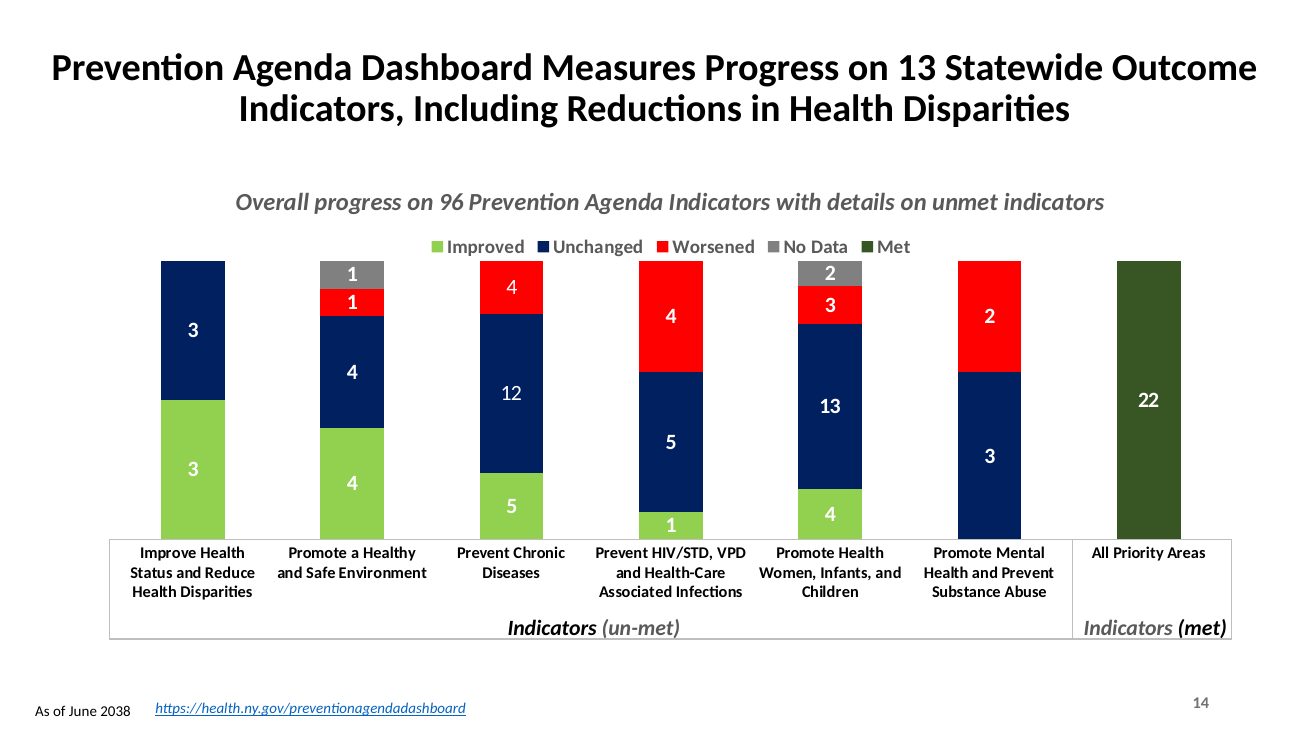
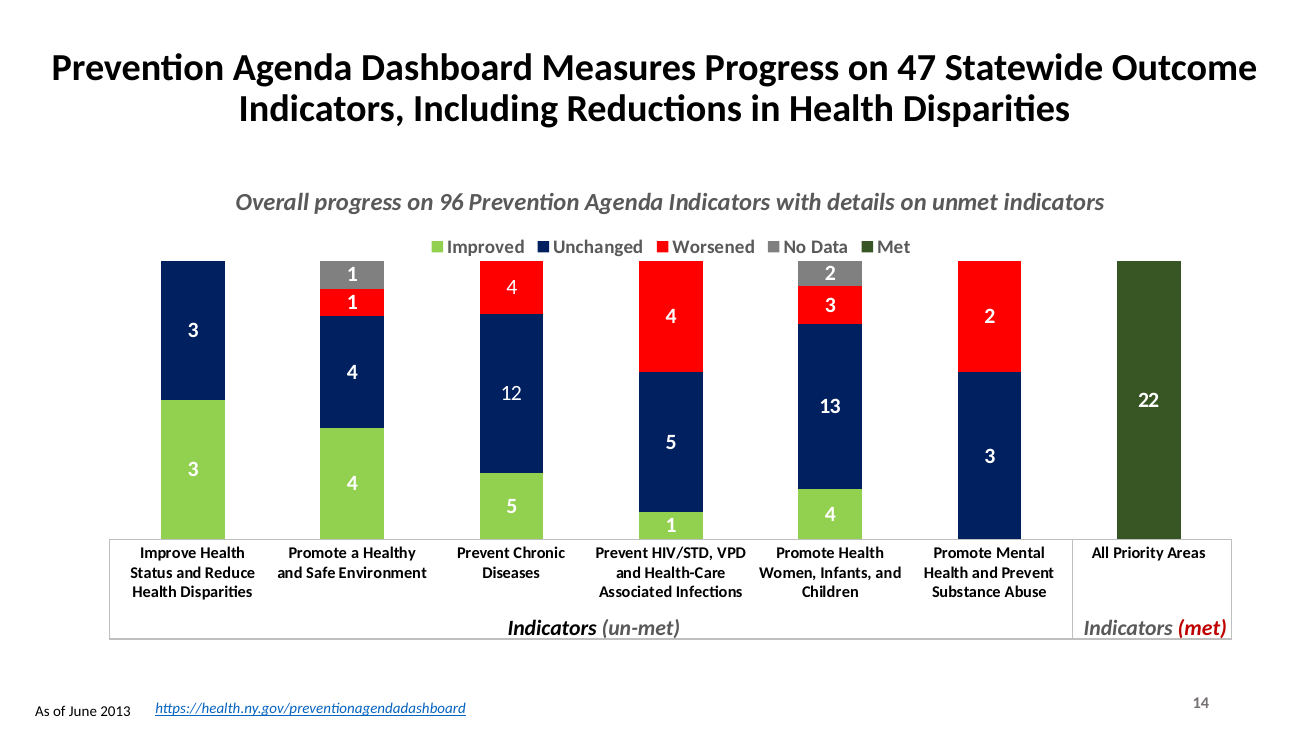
on 13: 13 -> 47 (917, 68)
met colour: black -> red (1202, 629)
2038: 2038 -> 2013 (116, 711)
